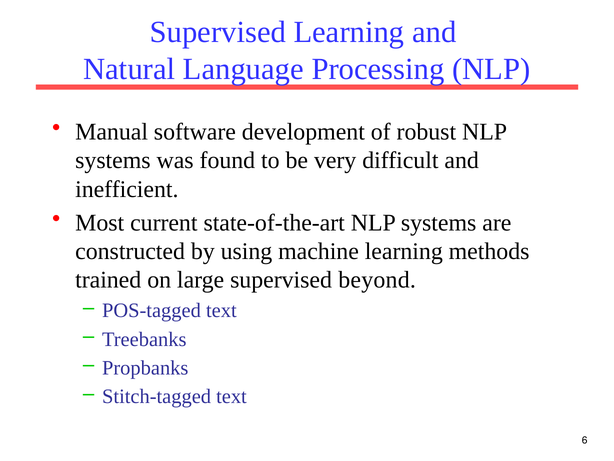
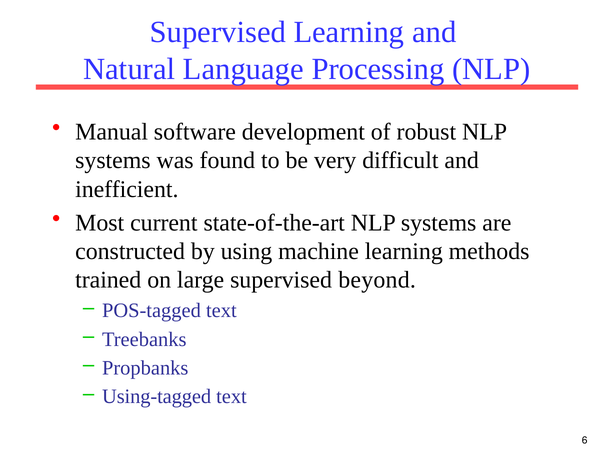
Stitch-tagged: Stitch-tagged -> Using-tagged (157, 396)
